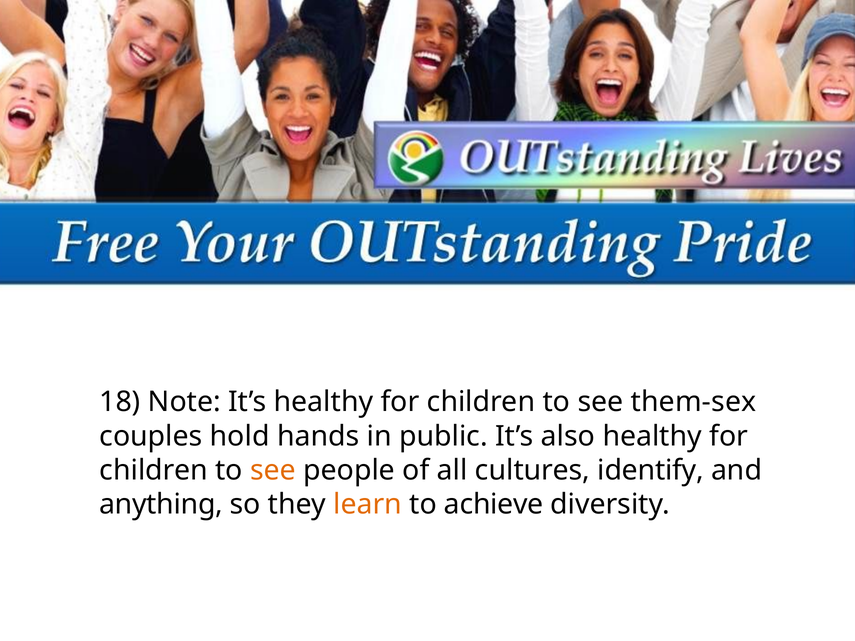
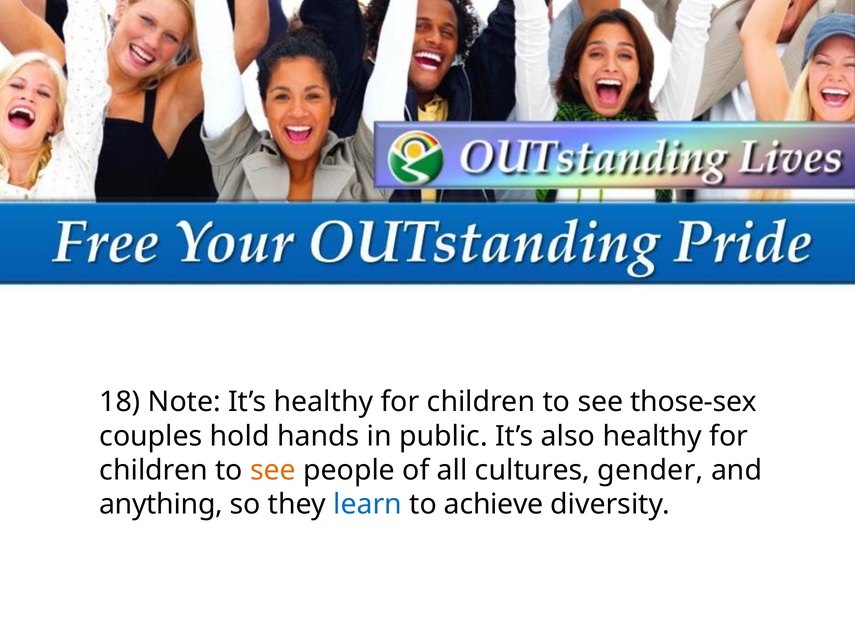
them-sex: them-sex -> those-sex (694, 402)
identify: identify -> gender (650, 470)
learn colour: orange -> blue (368, 505)
